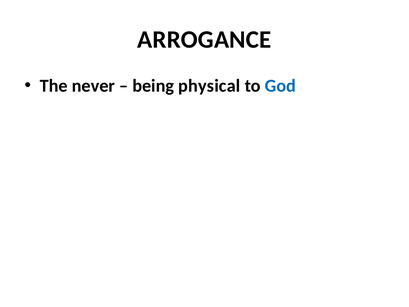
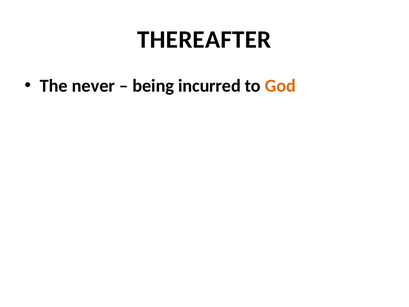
ARROGANCE: ARROGANCE -> THEREAFTER (204, 40)
physical: physical -> incurred (209, 86)
God colour: blue -> orange (280, 86)
